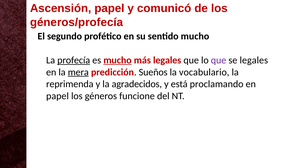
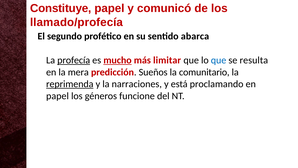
Ascensión: Ascensión -> Constituye (61, 8)
géneros/profecía: géneros/profecía -> llamado/profecía (77, 22)
sentido mucho: mucho -> abarca (195, 36)
más legales: legales -> limitar (167, 60)
que colour: purple -> blue (219, 60)
se legales: legales -> resulta (254, 60)
mera underline: present -> none (78, 72)
vocabulario: vocabulario -> comunitario (204, 72)
reprimenda underline: none -> present (70, 84)
agradecidos: agradecidos -> narraciones (137, 84)
